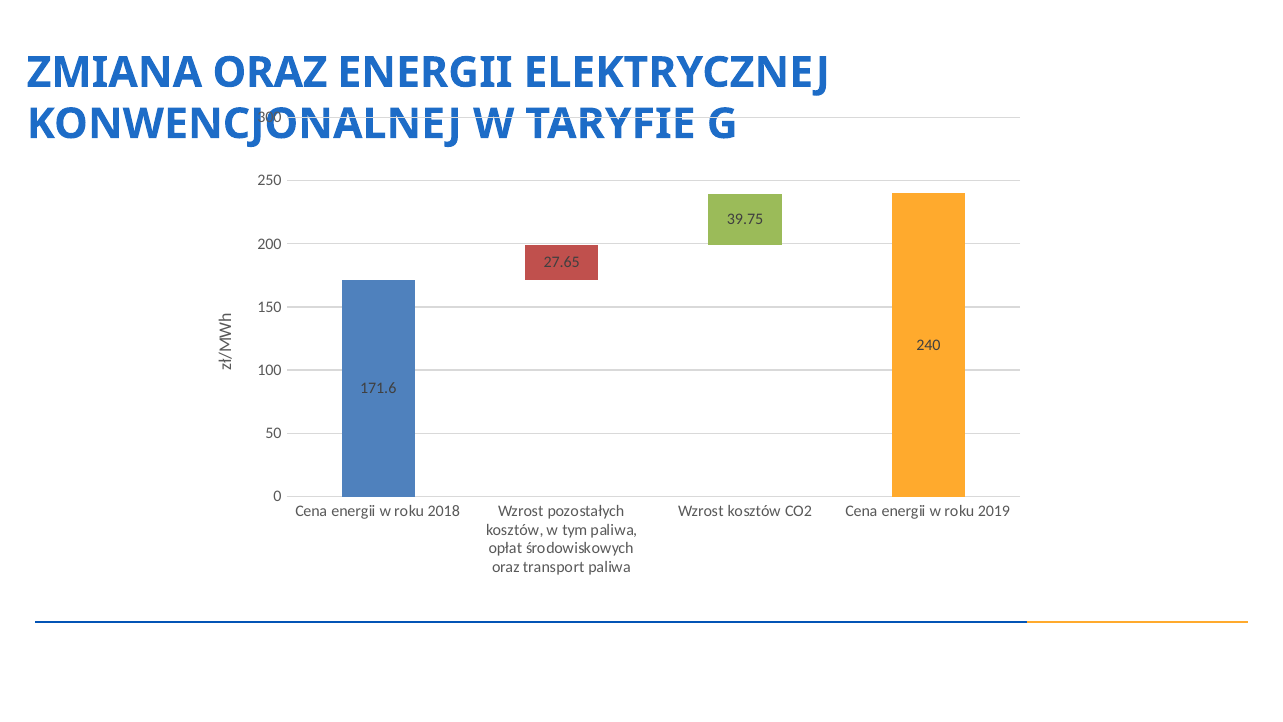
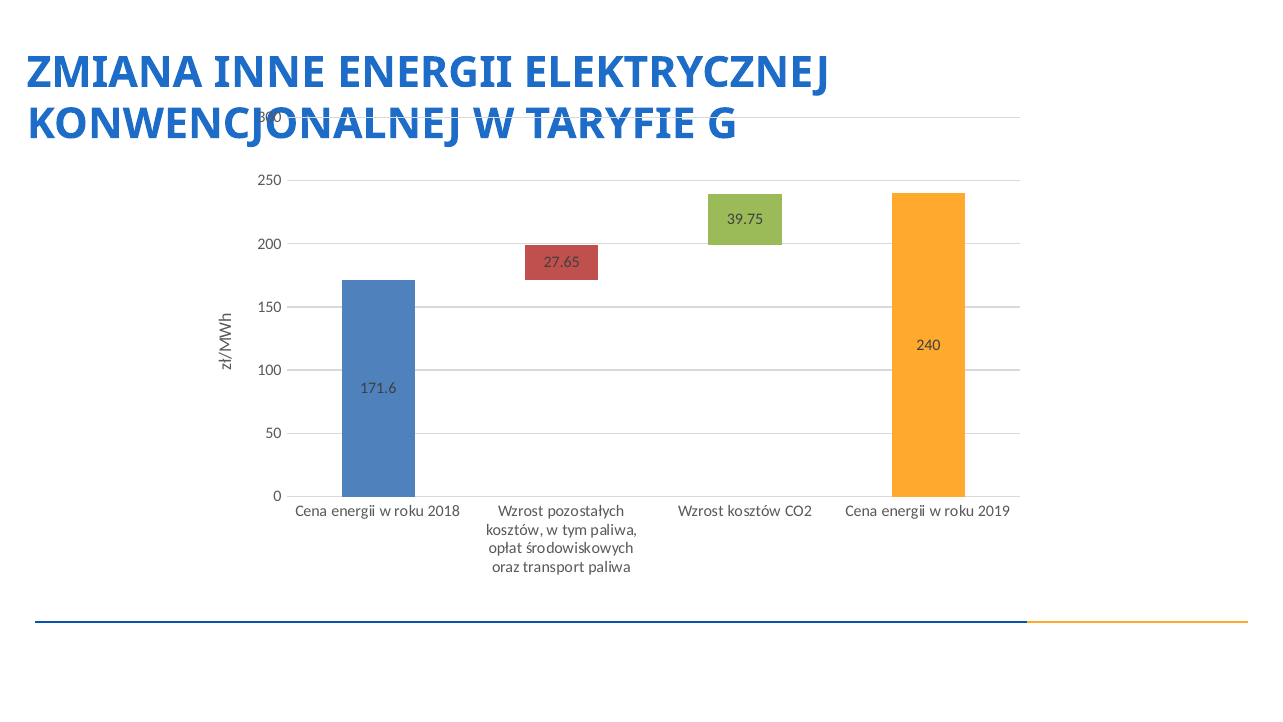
ZMIANA ORAZ: ORAZ -> INNE (270, 73)
